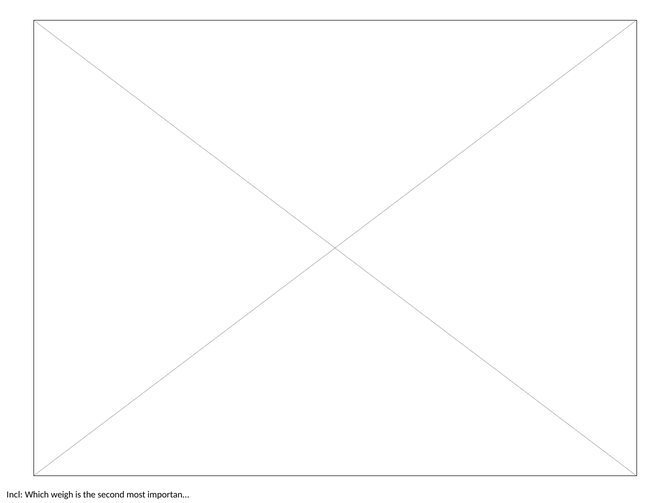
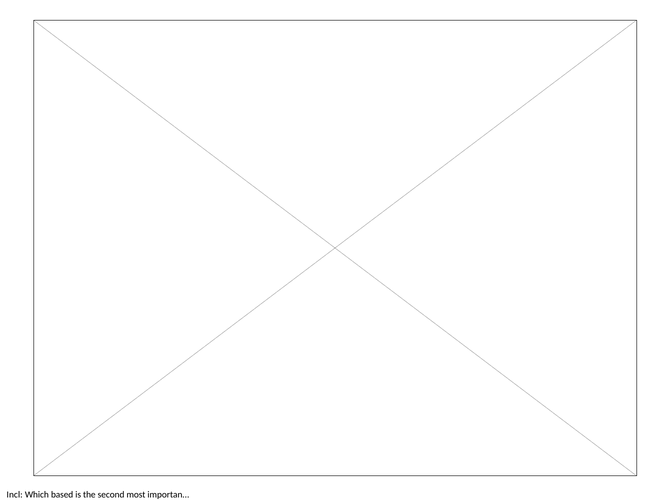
weigh: weigh -> based (62, 494)
